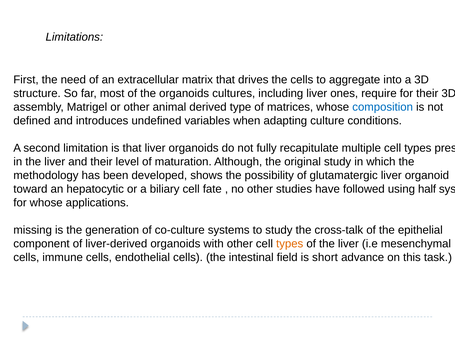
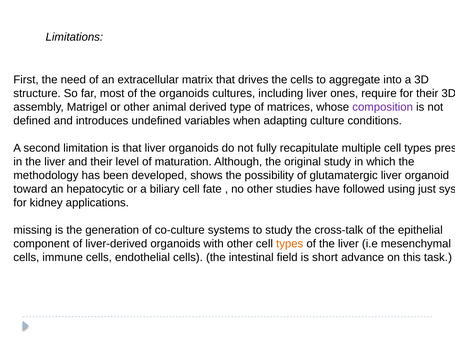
composition colour: blue -> purple (383, 107)
half: half -> just (427, 189)
for whose: whose -> kidney (46, 202)
